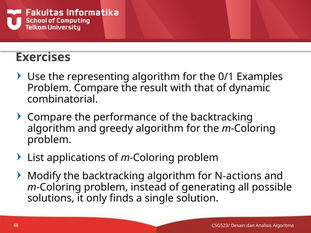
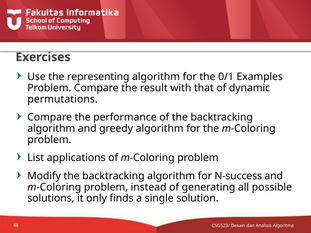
combinatorial: combinatorial -> permutations (63, 99)
N-actions: N-actions -> N-success (238, 176)
